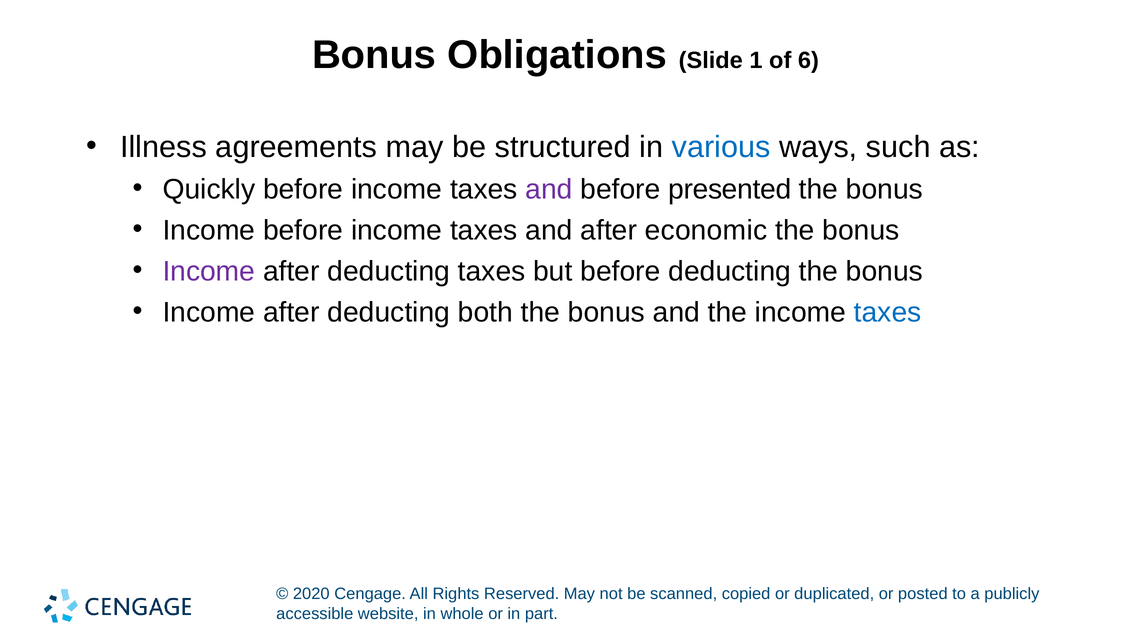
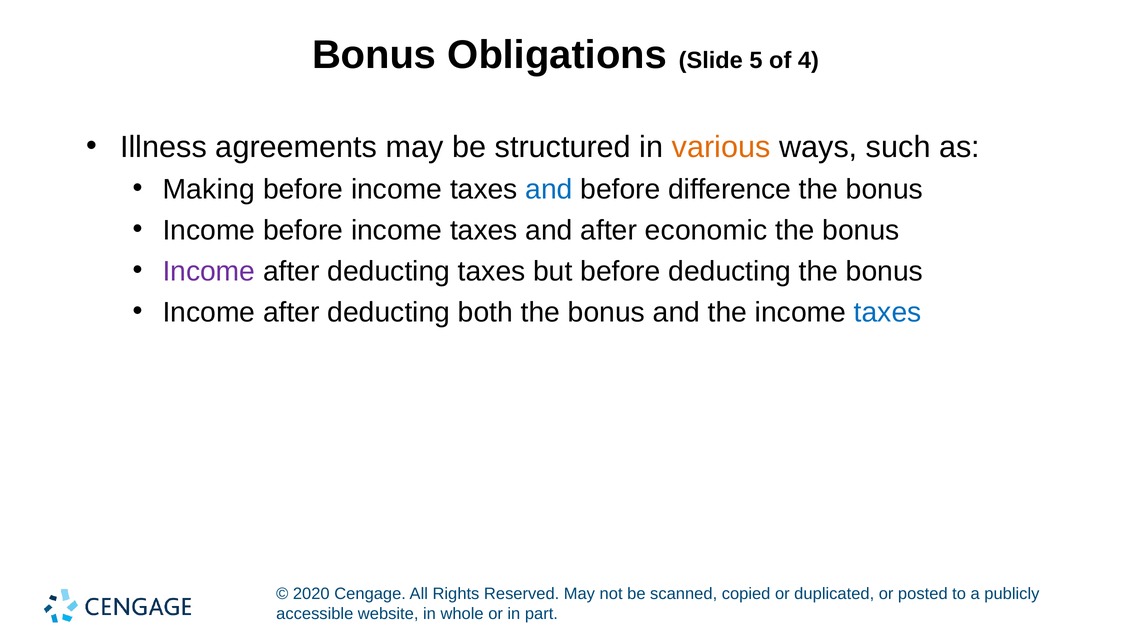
1: 1 -> 5 (756, 60)
6: 6 -> 4 (808, 60)
various colour: blue -> orange (721, 147)
Quickly: Quickly -> Making (209, 189)
and colour: purple -> blue (549, 189)
presented: presented -> difference (730, 189)
